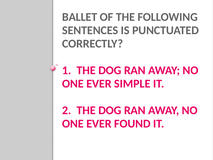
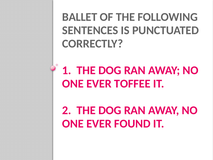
SIMPLE: SIMPLE -> TOFFEE (132, 84)
